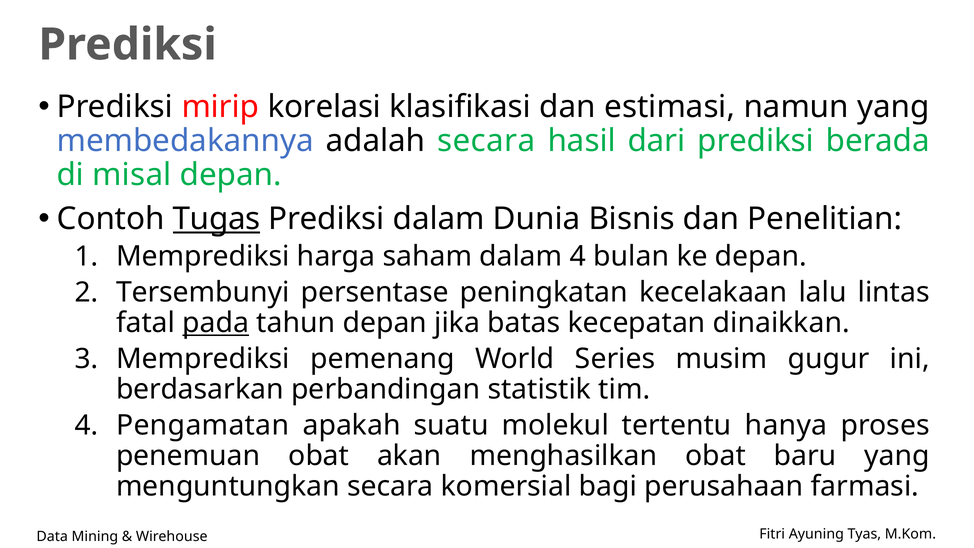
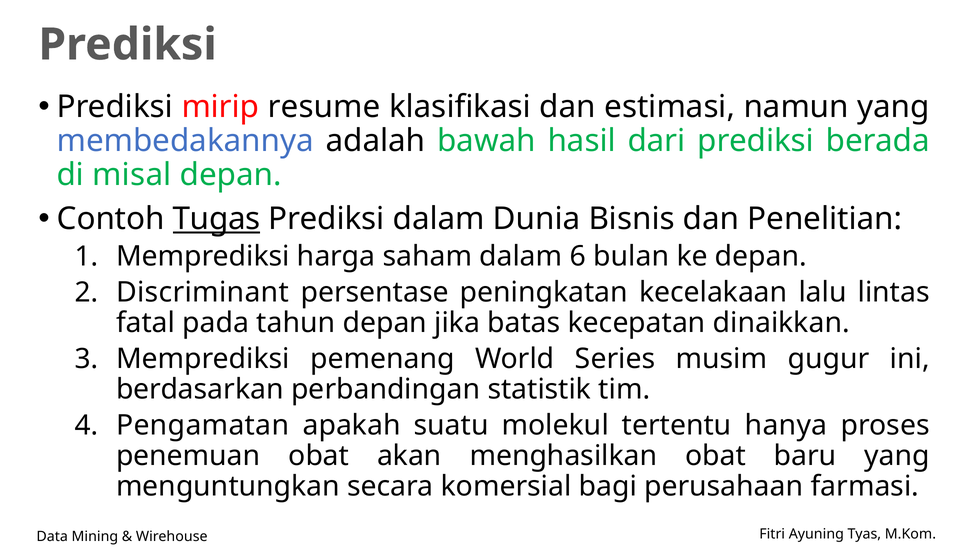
korelasi: korelasi -> resume (324, 107)
adalah secara: secara -> bawah (486, 141)
dalam 4: 4 -> 6 (578, 256)
Tersembunyi: Tersembunyi -> Discriminant (203, 292)
pada underline: present -> none (216, 323)
